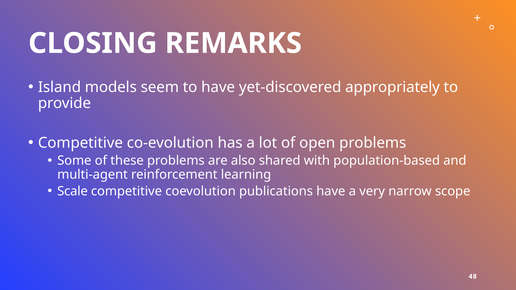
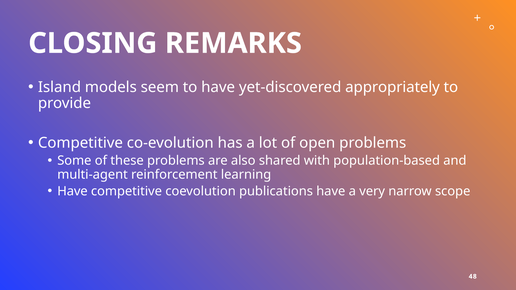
Scale: Scale -> Have (72, 191)
